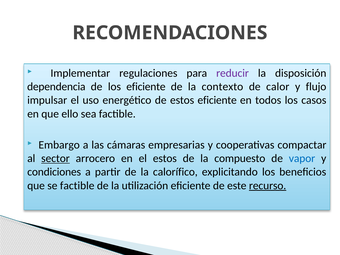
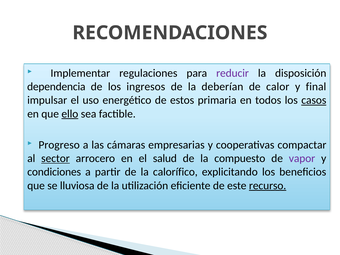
los eficiente: eficiente -> ingresos (146, 87)
contexto: contexto -> deberían (222, 87)
flujo: flujo -> final (316, 87)
estos eficiente: eficiente -> primaria (217, 100)
casos underline: none -> present (314, 100)
ello underline: none -> present (70, 114)
Embargo: Embargo -> Progreso (59, 145)
el estos: estos -> salud (165, 158)
vapor colour: blue -> purple (302, 158)
se factible: factible -> lluviosa (77, 186)
